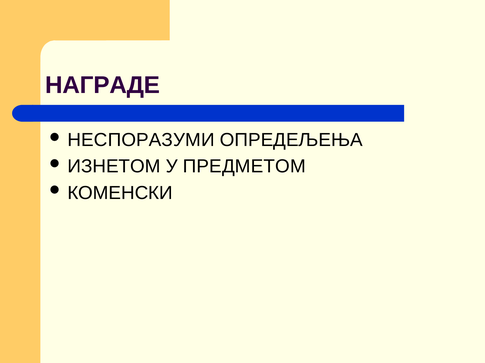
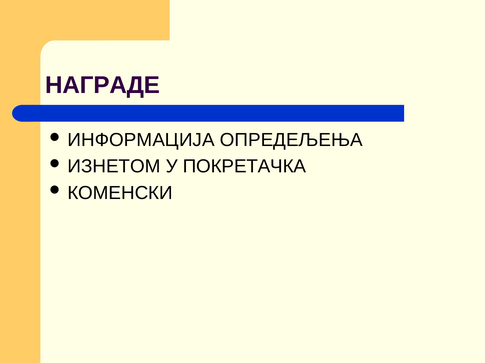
НЕСПОРАЗУМИ: НЕСПОРАЗУМИ -> ИНФОРМАЦИЈА (141, 140)
ПРЕДМЕТОМ: ПРЕДМЕТОМ -> ПОКРЕТАЧКА (244, 167)
